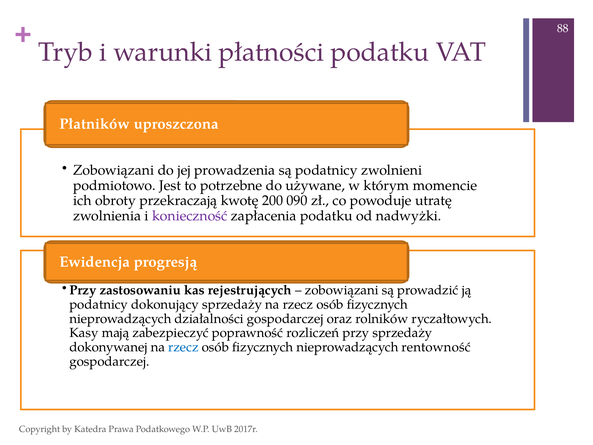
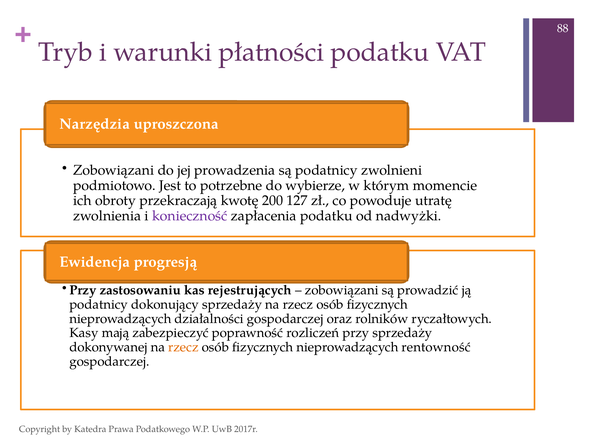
Płatników: Płatników -> Narzędzia (95, 124)
używane: używane -> wybierze (315, 185)
090: 090 -> 127 (297, 200)
rzecz colour: blue -> orange (183, 347)
